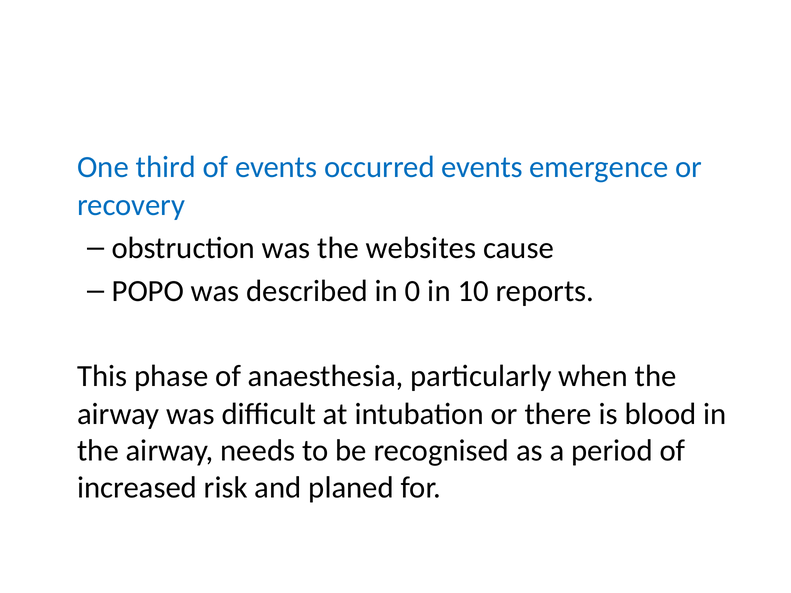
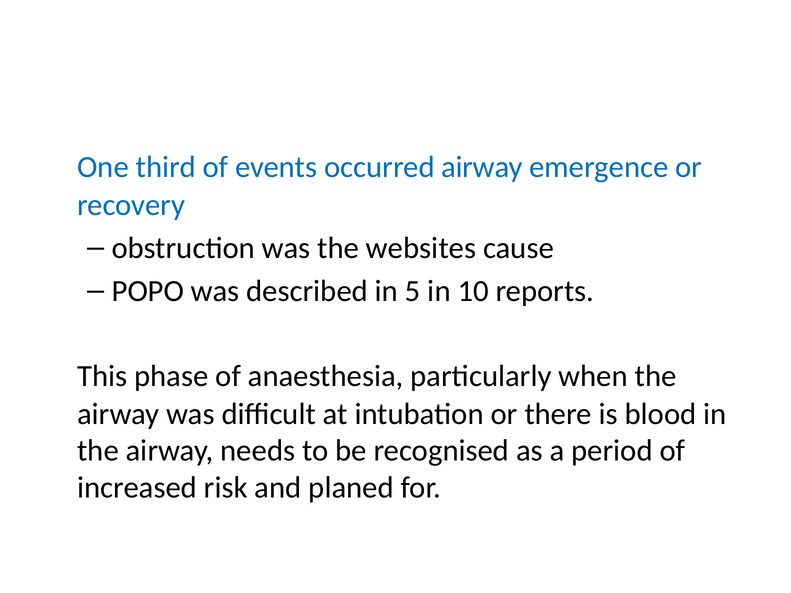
occurred events: events -> airway (482, 167)
0: 0 -> 5 (413, 291)
